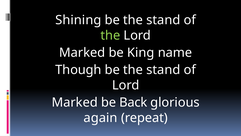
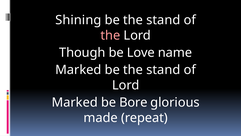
the colour: light green -> pink (110, 35)
Marked: Marked -> Though (82, 52)
King: King -> Love (141, 52)
Though: Though -> Marked (78, 70)
Back: Back -> Bore (133, 102)
again: again -> made (101, 117)
